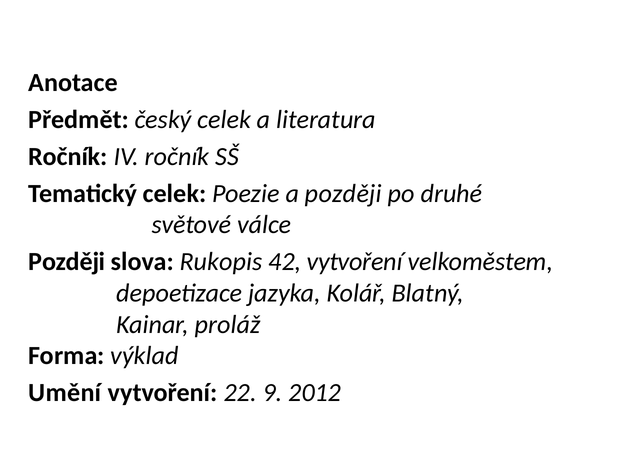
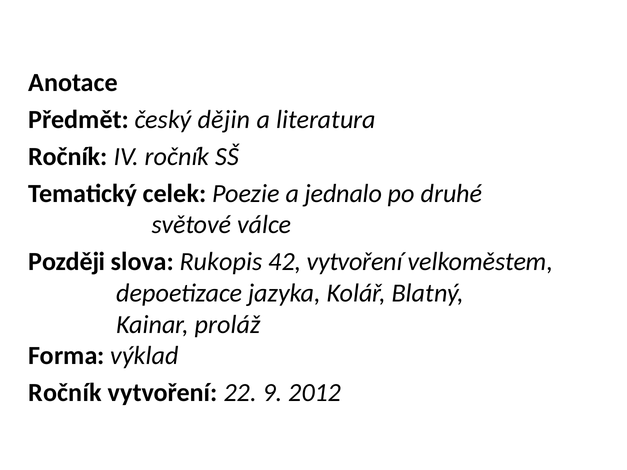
český celek: celek -> dějin (224, 120)
a později: později -> jednalo (344, 194)
Umění: Umění -> Ročník (65, 393)
